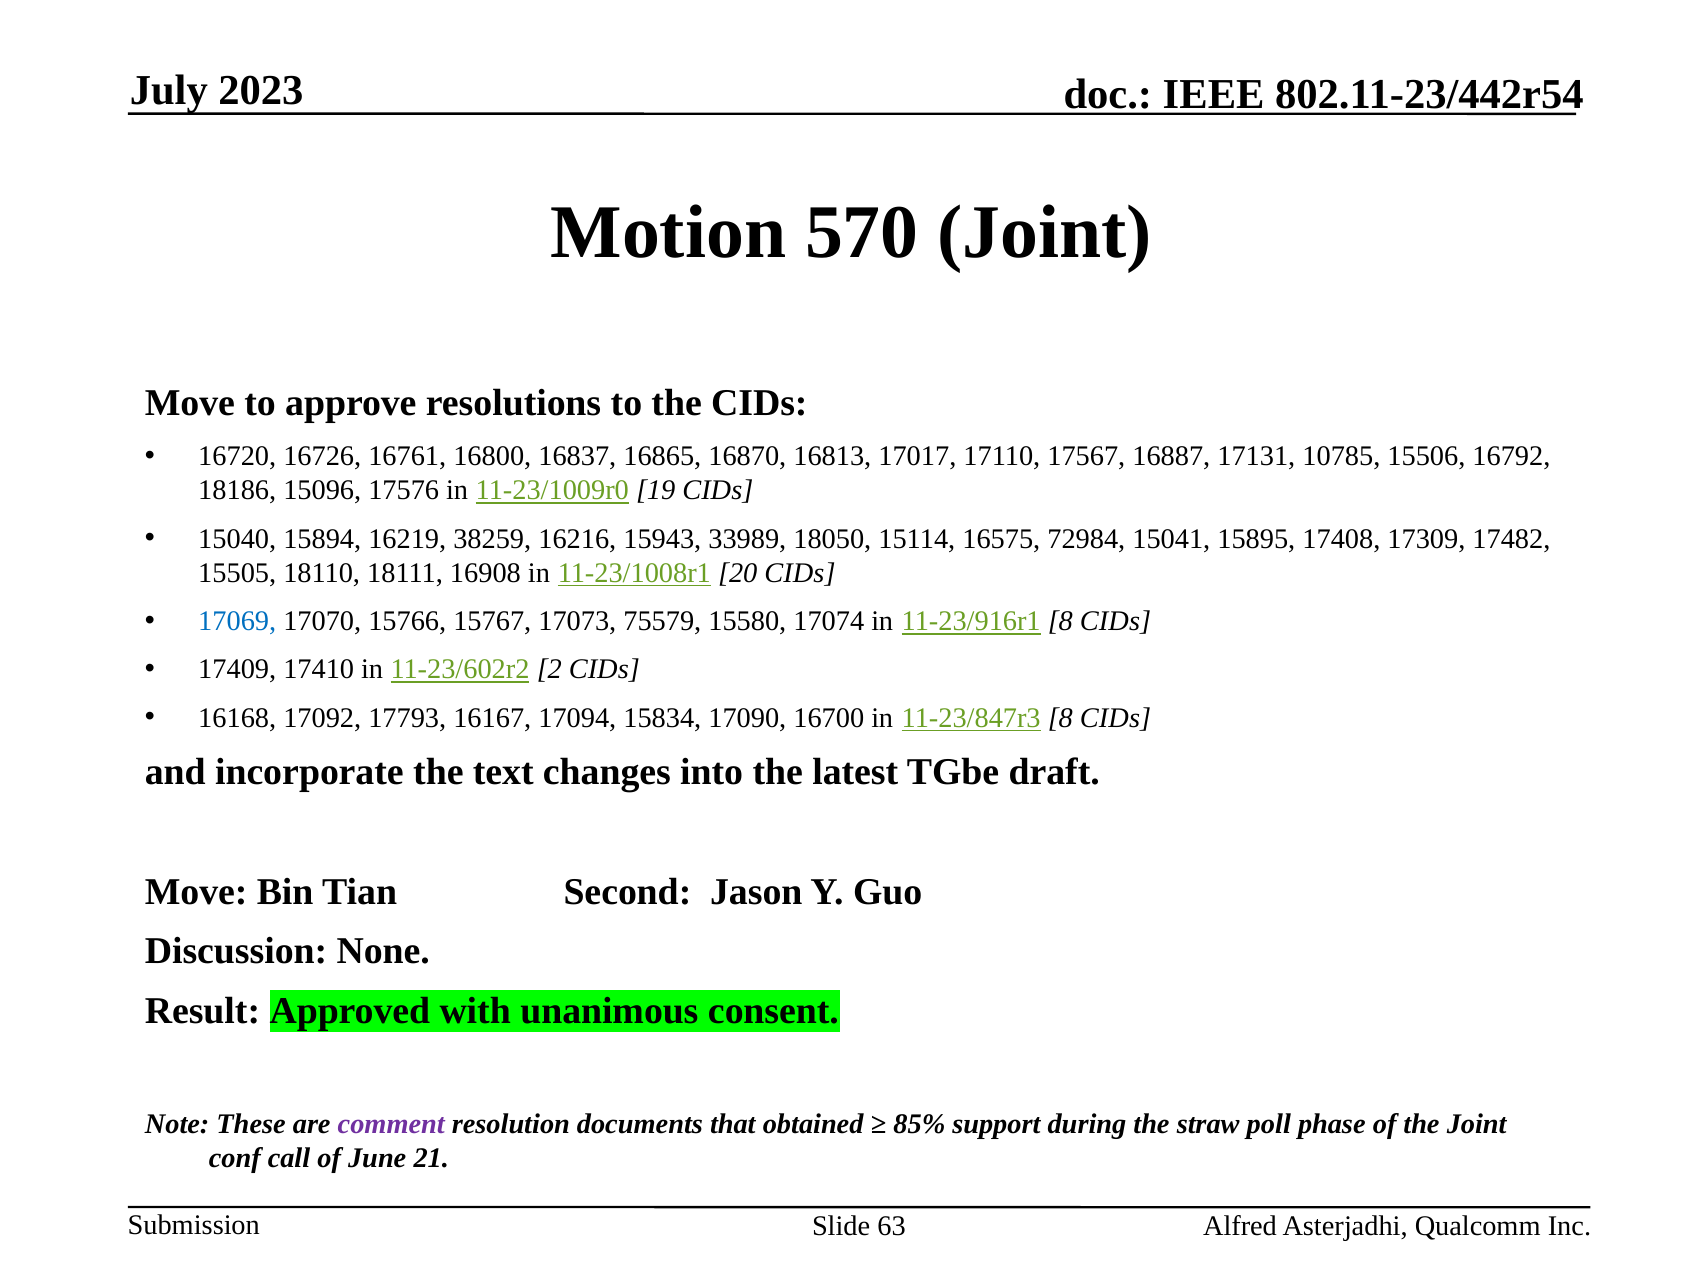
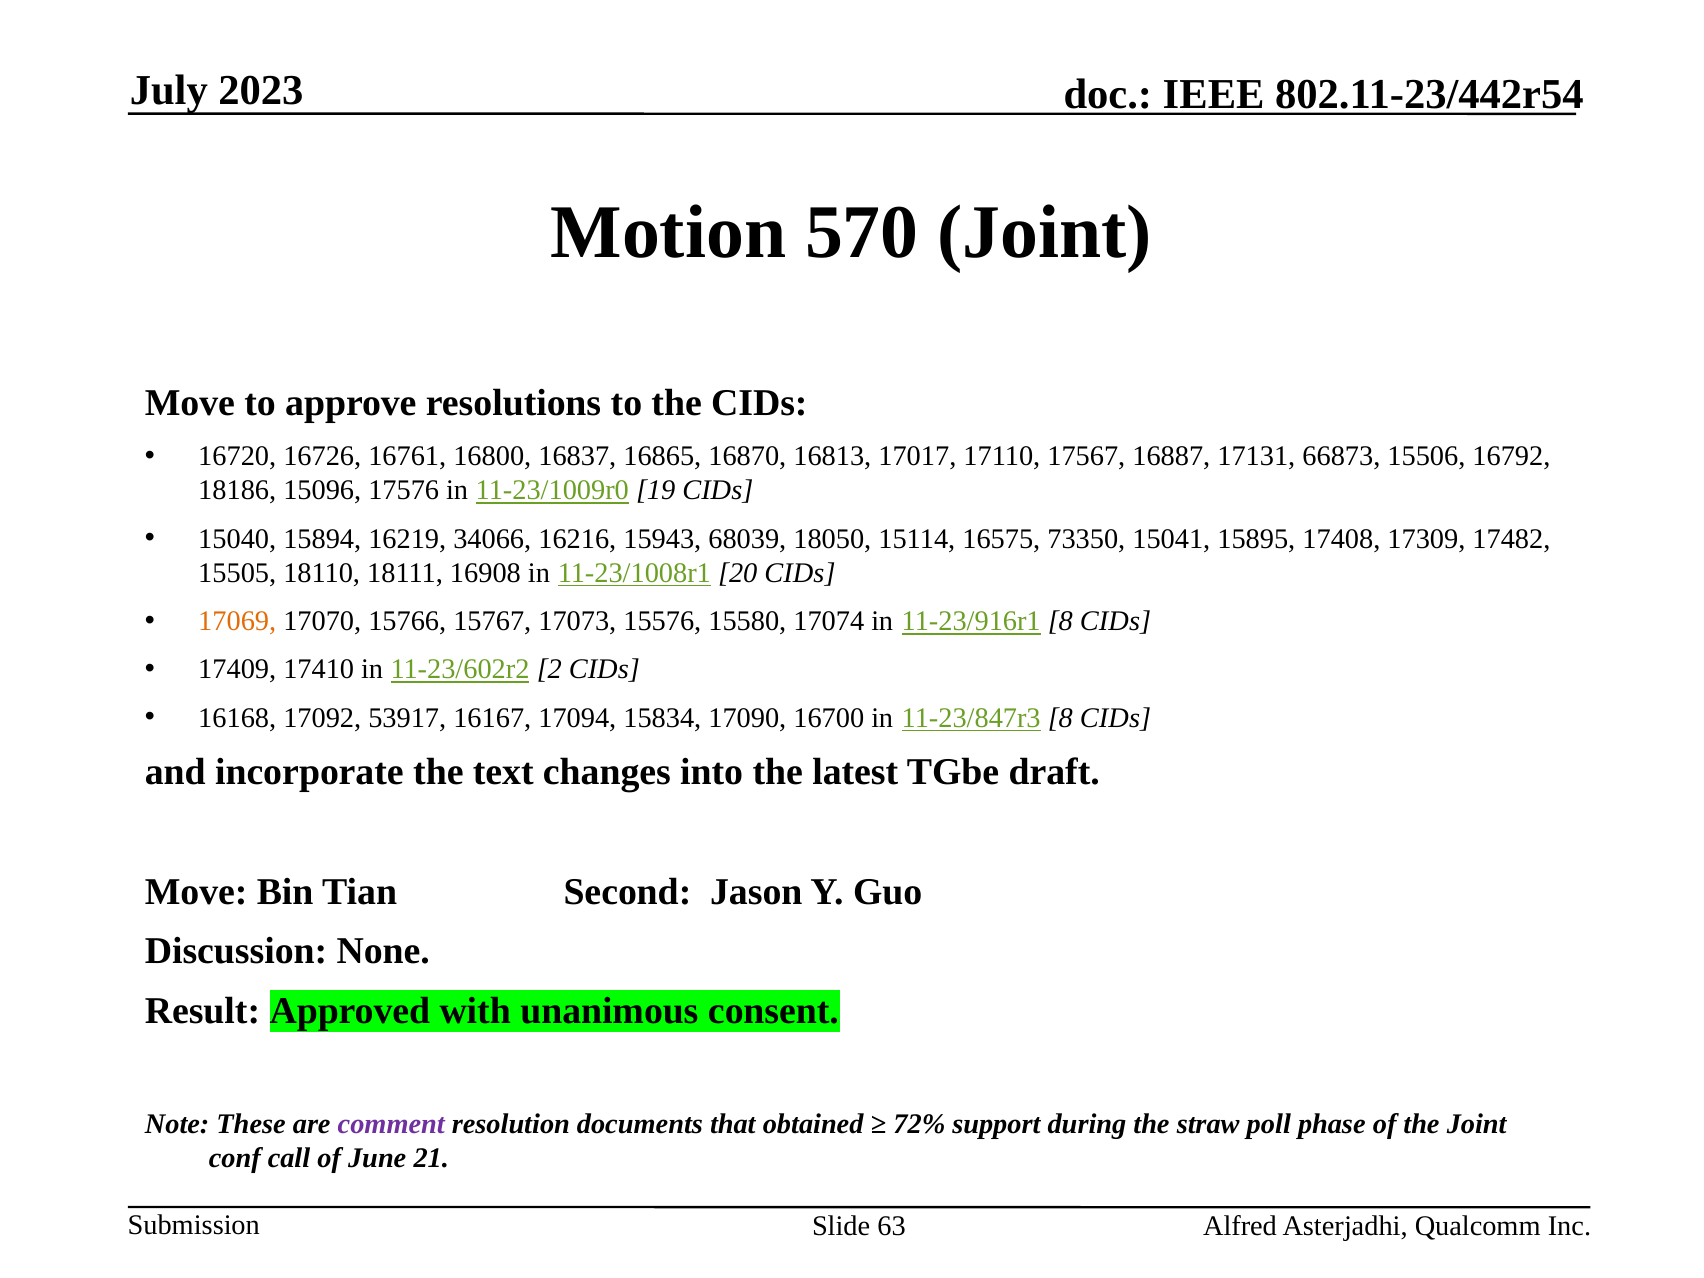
10785: 10785 -> 66873 (1341, 456)
38259: 38259 -> 34066 (492, 539)
33989: 33989 -> 68039 (747, 539)
72984: 72984 -> 73350 (1086, 539)
17069 colour: blue -> orange (237, 621)
75579: 75579 -> 15576 (662, 621)
17793: 17793 -> 53917 (407, 718)
85%: 85% -> 72% (919, 1124)
